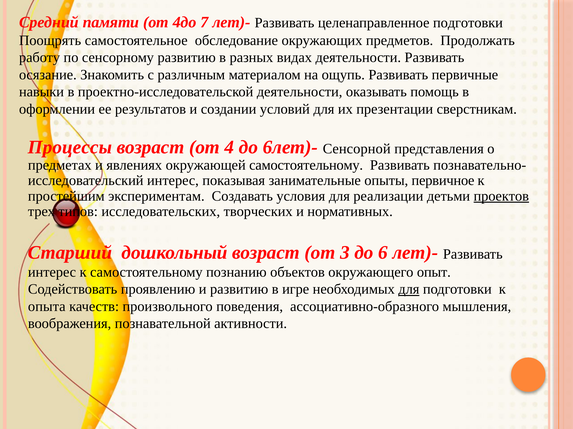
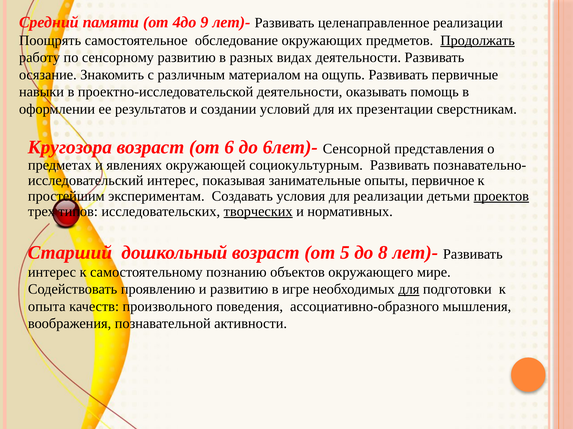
7: 7 -> 9 (204, 22)
целенаправленное подготовки: подготовки -> реализации (468, 23)
Продолжать underline: none -> present (478, 40)
Процессы: Процессы -> Кругозора (70, 147)
4: 4 -> 6 (229, 147)
окружающей самостоятельному: самостоятельному -> социокультурным (306, 165)
творческих underline: none -> present (258, 212)
3: 3 -> 5 (345, 253)
6: 6 -> 8 (383, 253)
опыт: опыт -> мире (434, 273)
